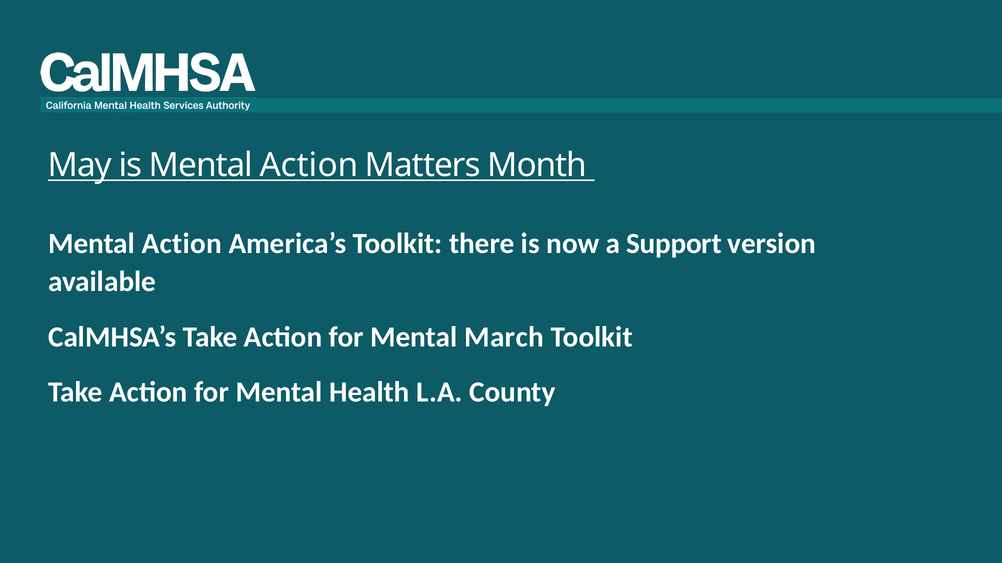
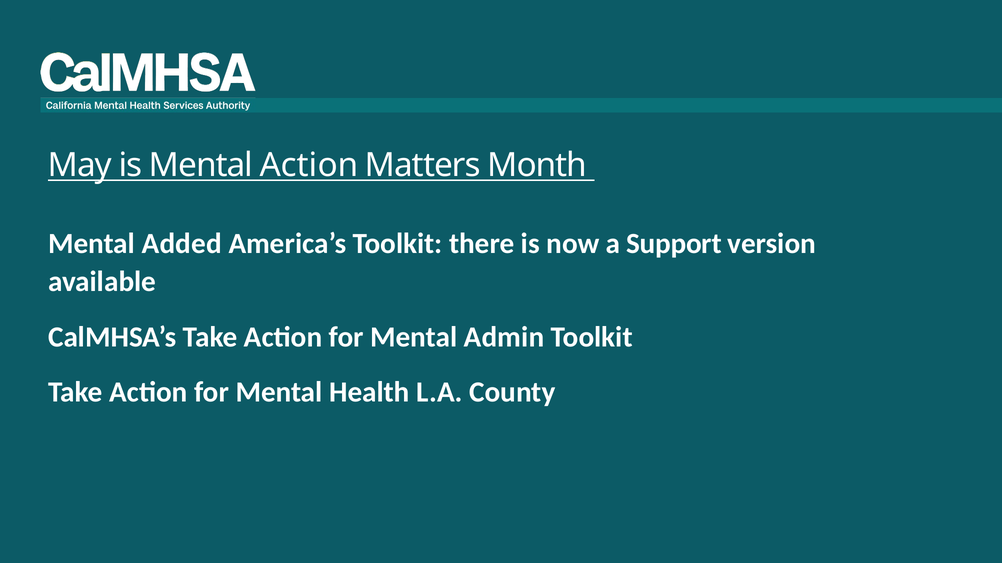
Action: Action -> Added (182, 244)
March: March -> Admin (504, 337)
